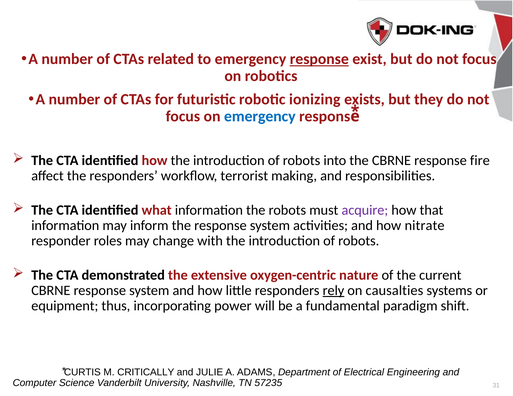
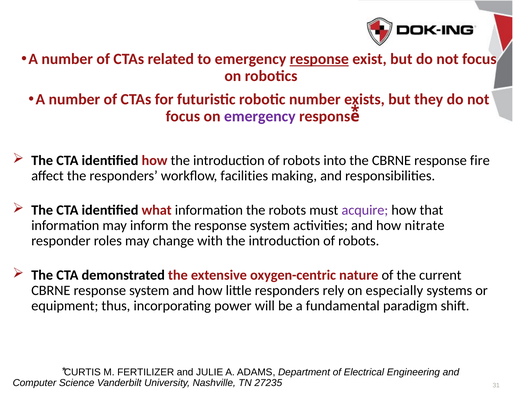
robotic ionizing: ionizing -> number (315, 99)
emergency colour: blue -> purple (260, 116)
terrorist: terrorist -> facilities (244, 176)
rely underline: present -> none (333, 291)
causalties: causalties -> especially (394, 291)
CRITICALLY: CRITICALLY -> FERTILIZER (146, 373)
57235: 57235 -> 27235 (268, 383)
